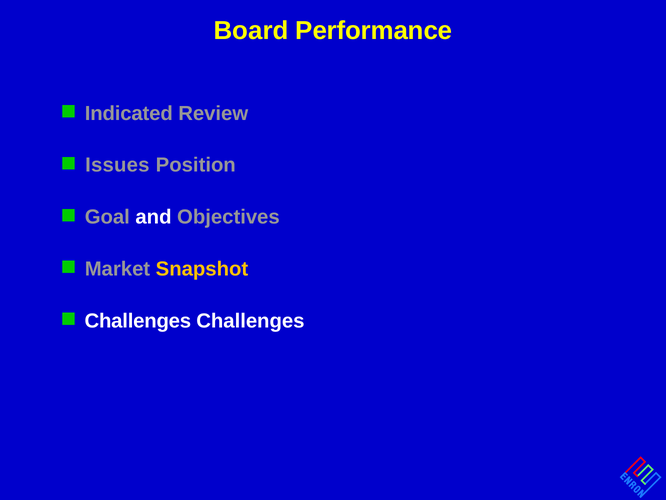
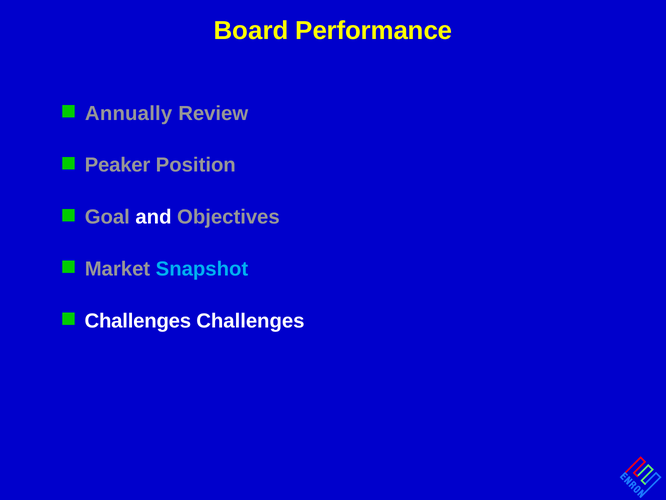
Indicated: Indicated -> Annually (129, 113)
Issues: Issues -> Peaker (118, 165)
Snapshot colour: yellow -> light blue (202, 269)
